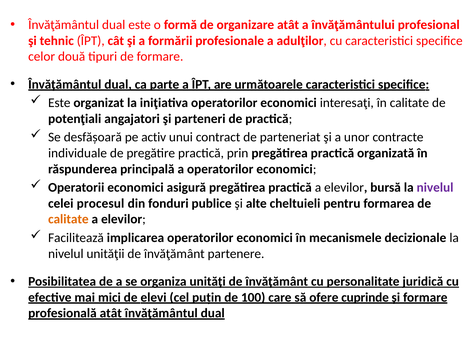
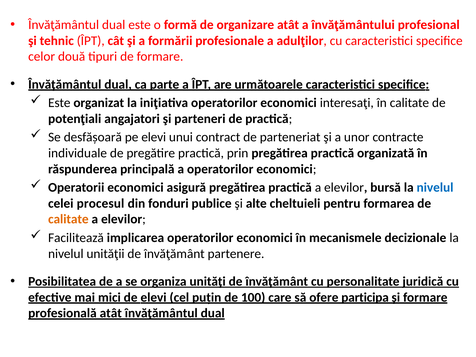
pe activ: activ -> elevi (154, 137)
nivelul colour: purple -> blue (435, 188)
cuprinde: cuprinde -> participa (365, 297)
